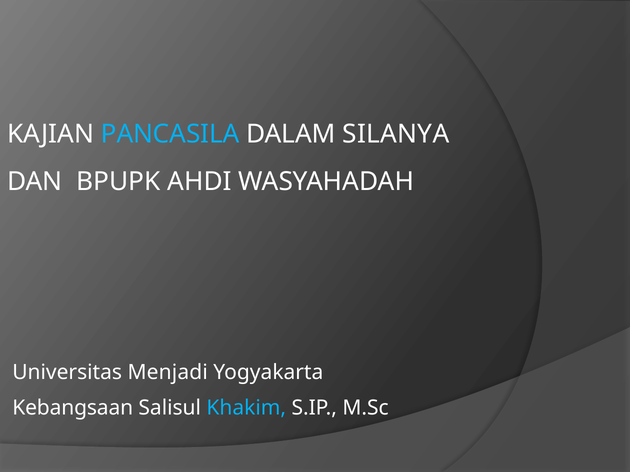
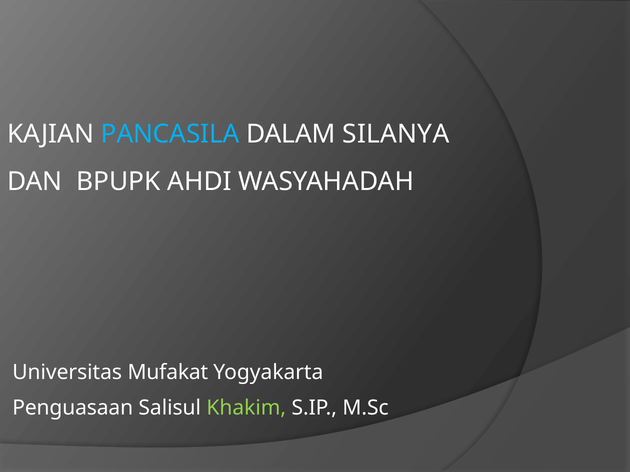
Menjadi: Menjadi -> Mufakat (168, 373)
Kebangsaan: Kebangsaan -> Penguasaan (73, 408)
Khakim colour: light blue -> light green (246, 408)
